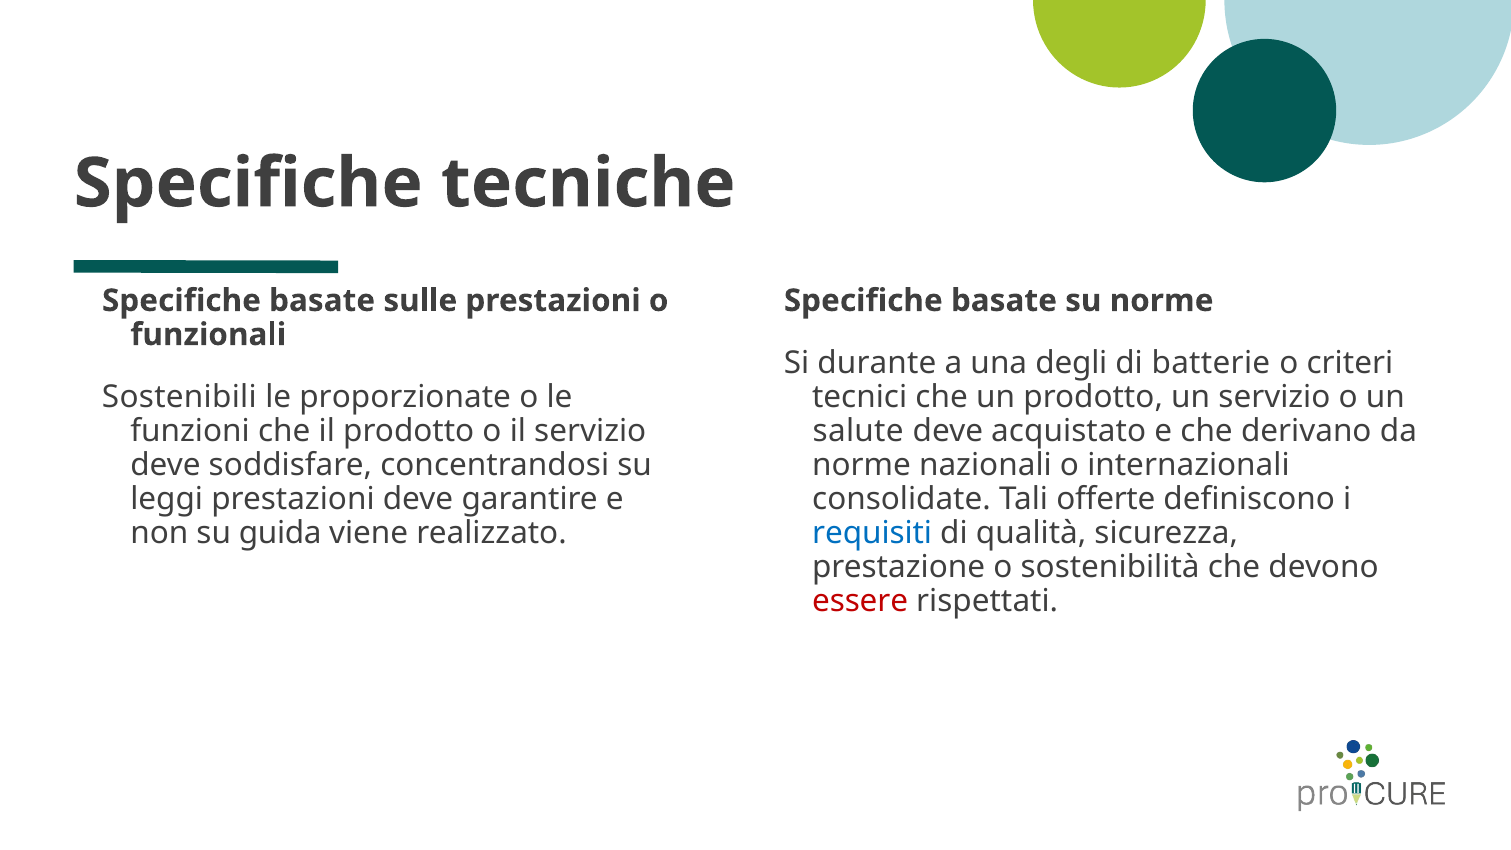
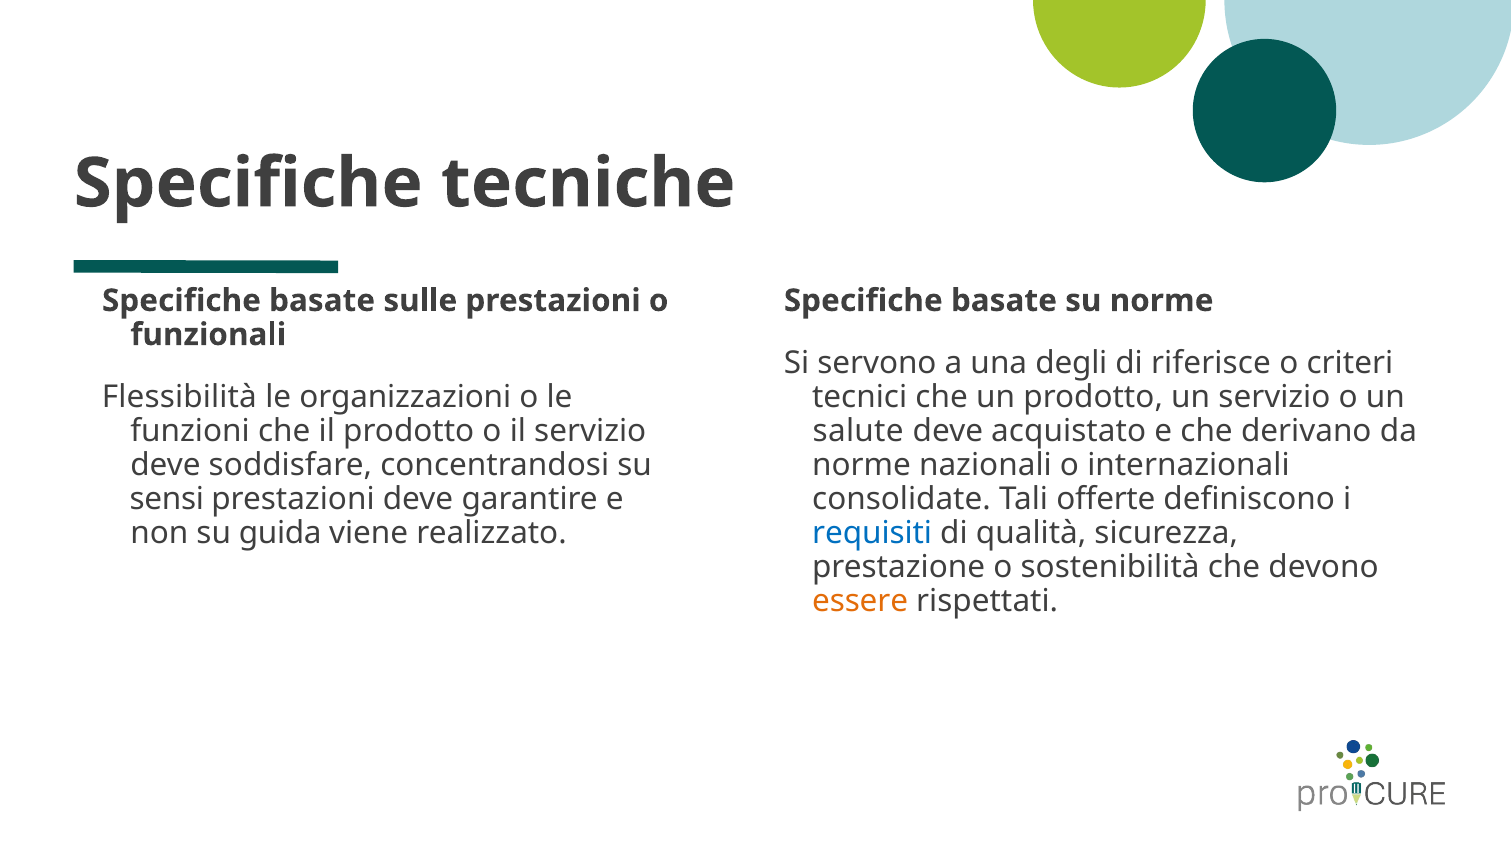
durante: durante -> servono (877, 363)
batterie: batterie -> riferisce (1211, 363)
Sostenibili: Sostenibili -> Flessibilità (179, 397)
proporzionate: proporzionate -> organizzazioni (405, 397)
leggi: leggi -> sensi (167, 499)
essere colour: red -> orange (860, 601)
